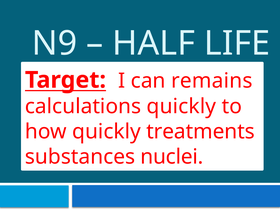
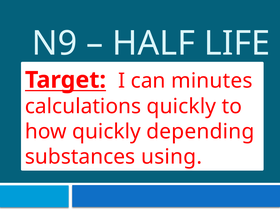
remains: remains -> minutes (212, 81)
treatments: treatments -> depending (200, 132)
nuclei: nuclei -> using (172, 157)
